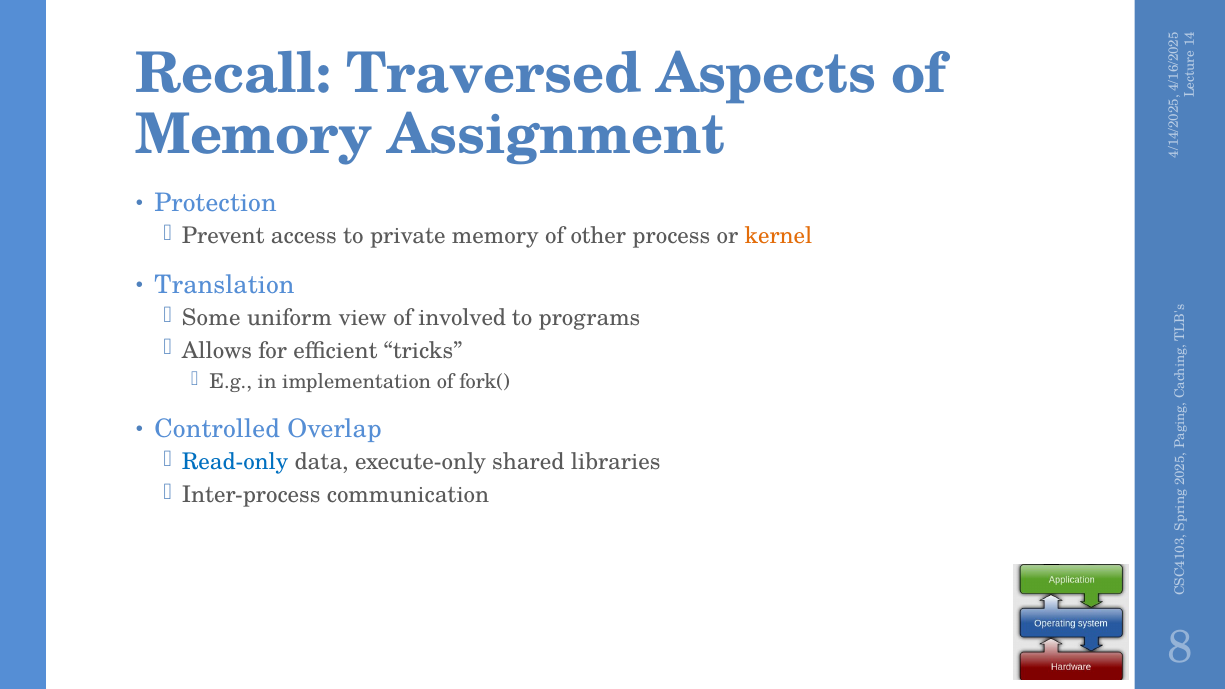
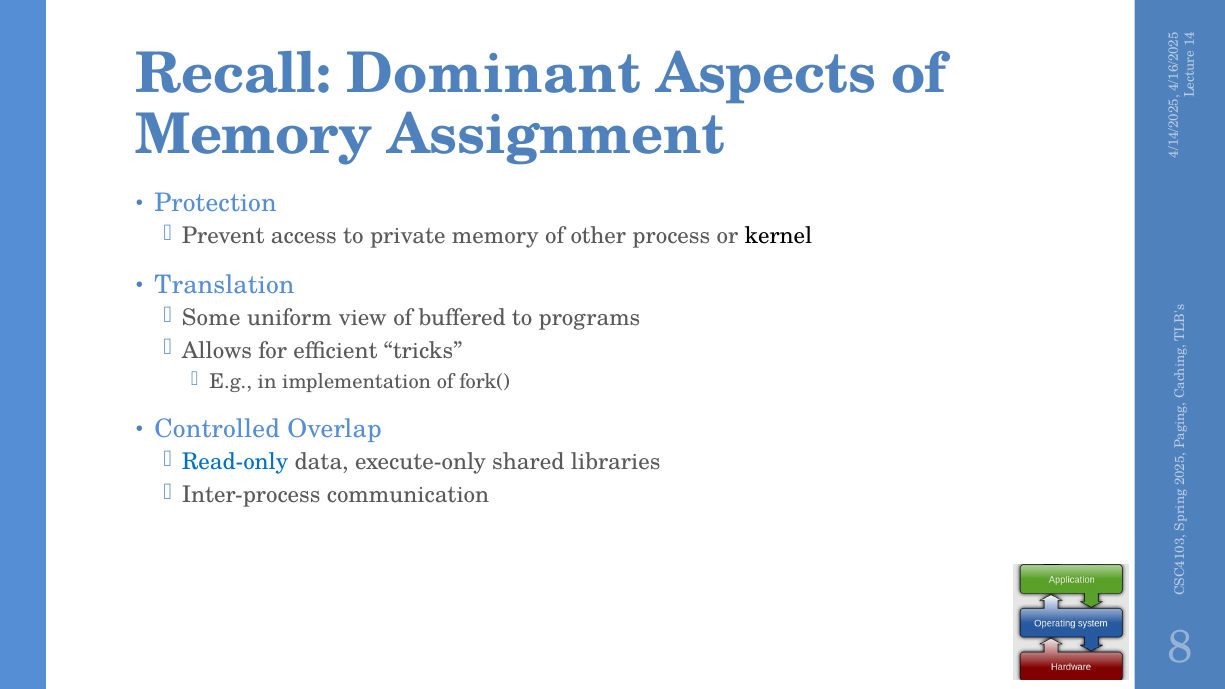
Traversed: Traversed -> Dominant (494, 74)
kernel colour: orange -> black (778, 236)
involved: involved -> buffered (462, 318)
